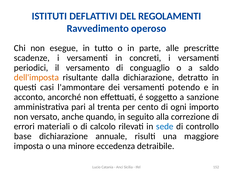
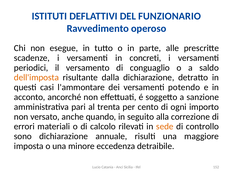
REGOLAMENTI: REGOLAMENTI -> FUNZIONARIO (170, 16)
sede colour: blue -> orange (165, 126)
base: base -> sono (23, 136)
